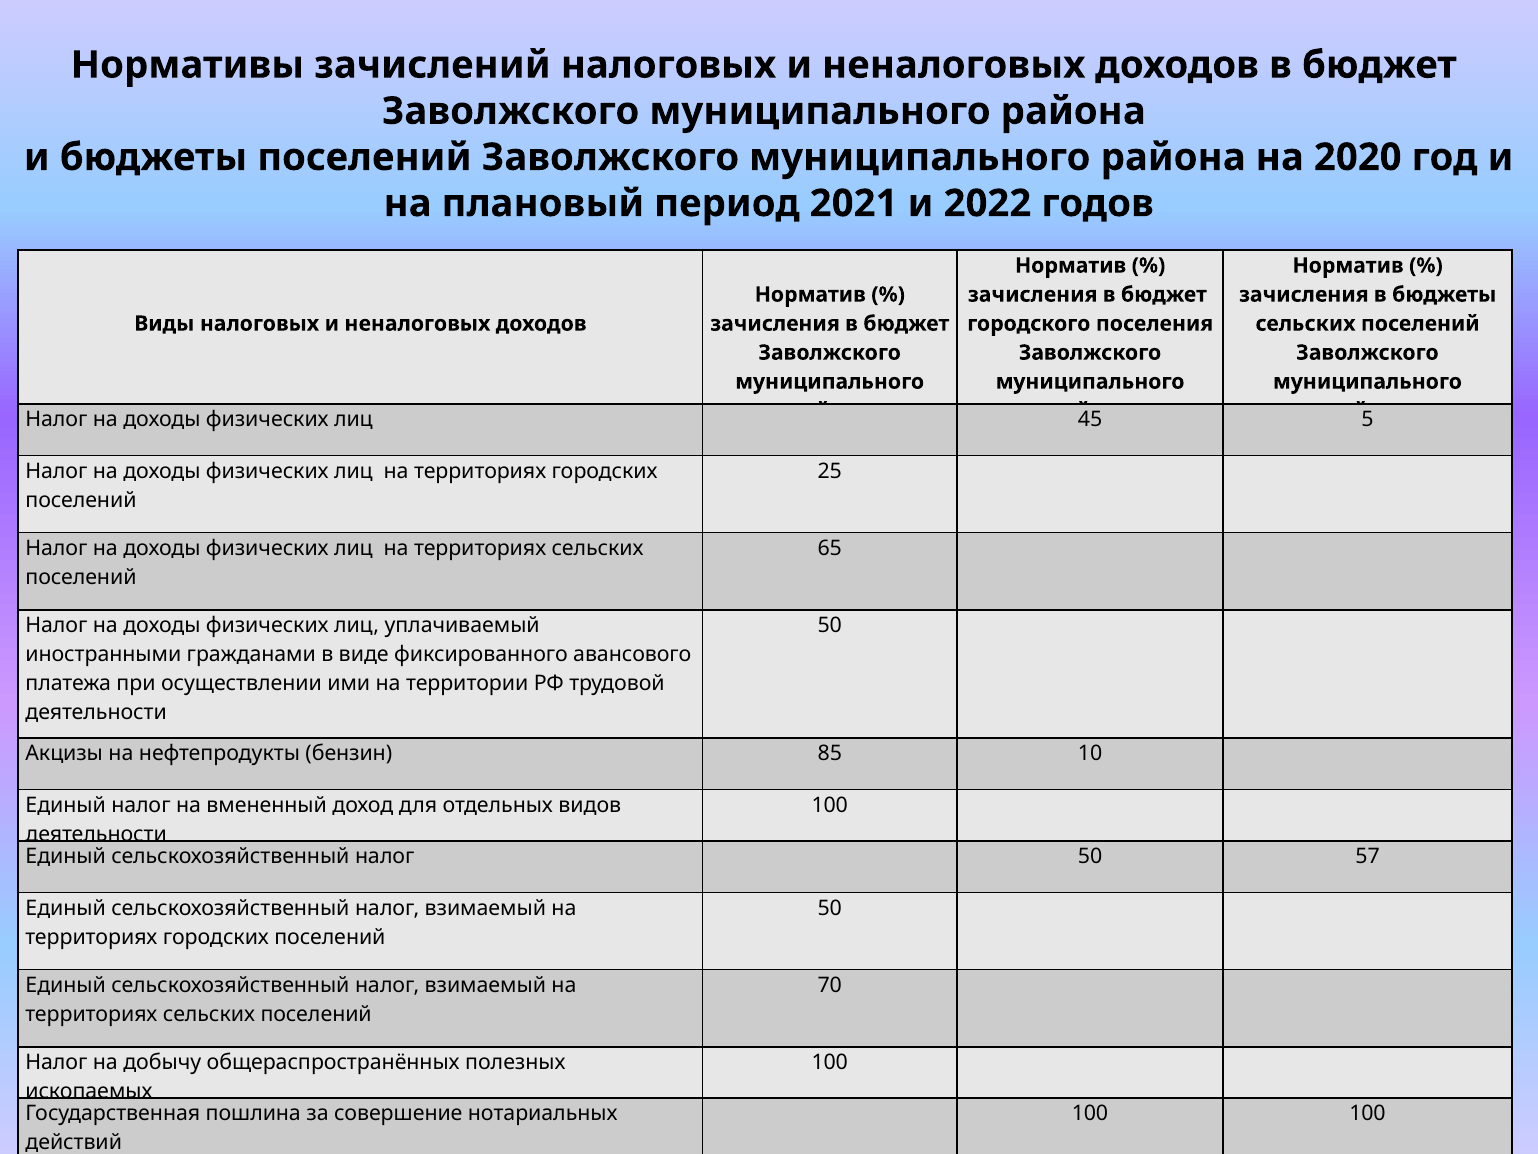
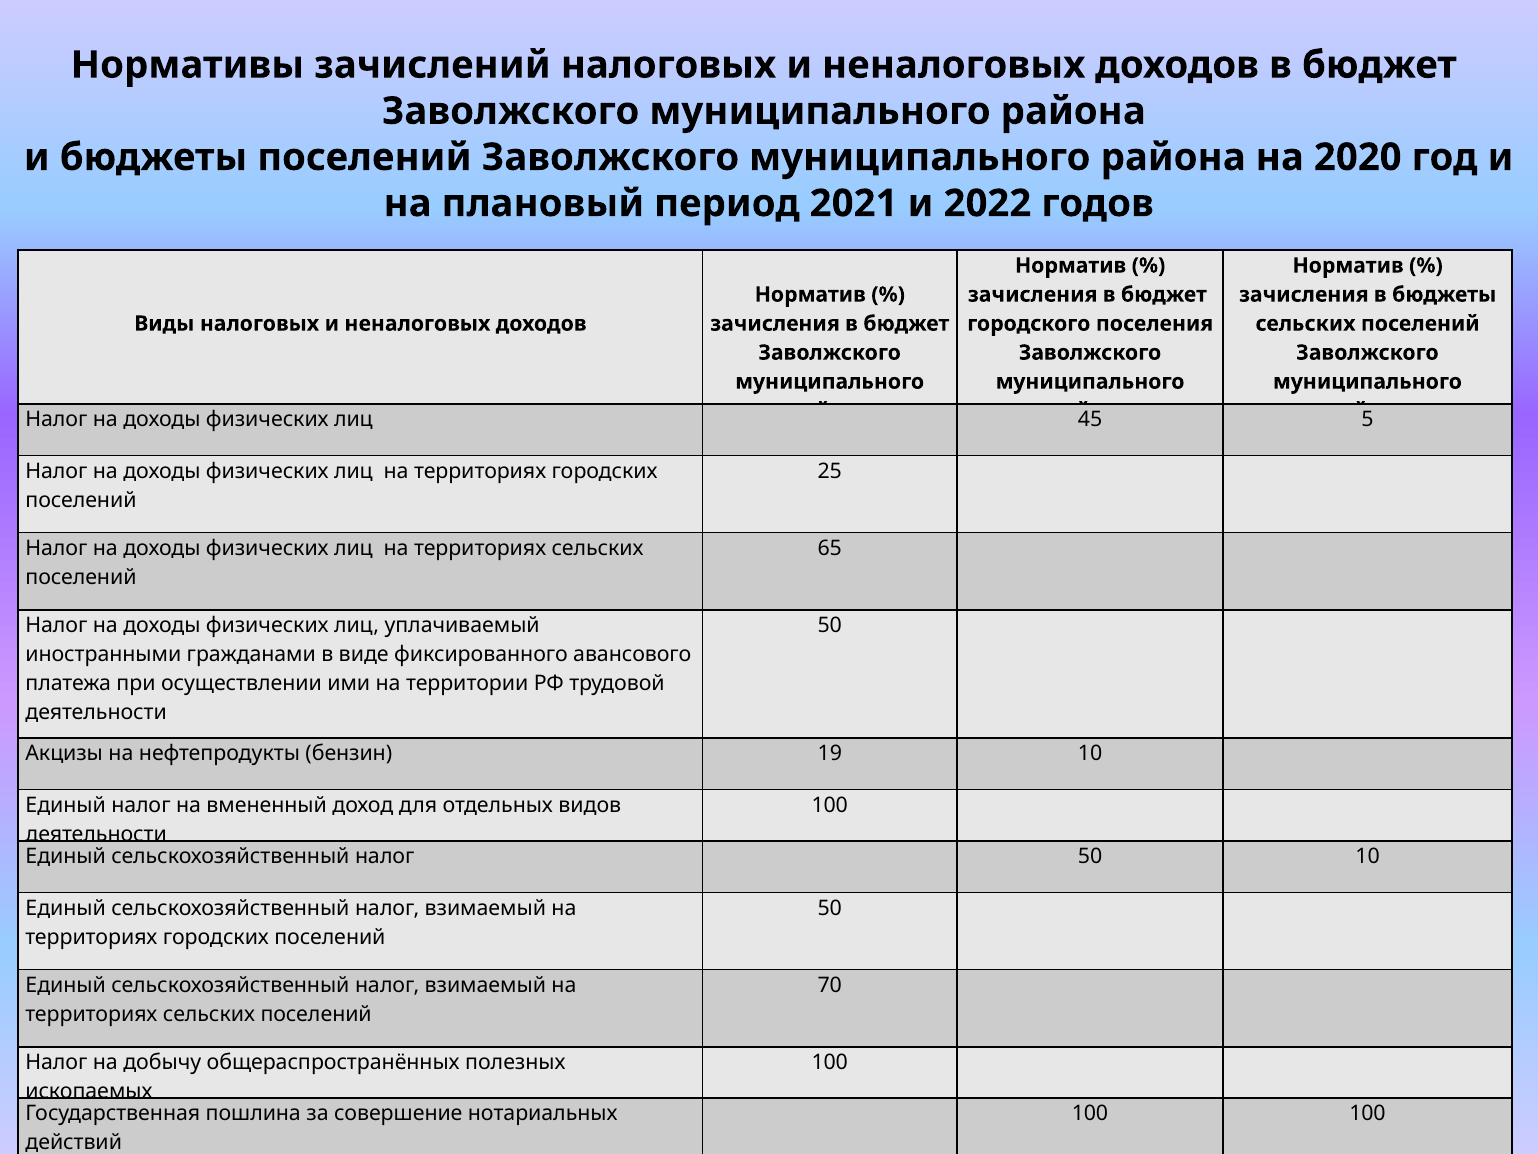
85: 85 -> 19 (830, 754)
50 57: 57 -> 10 (1368, 856)
